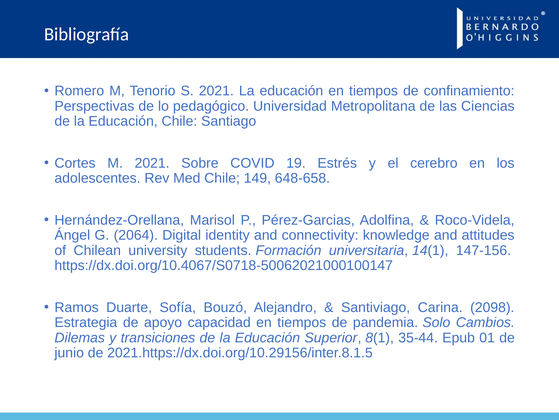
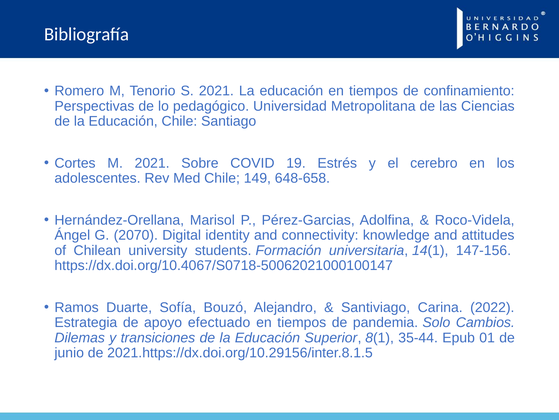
2064: 2064 -> 2070 (136, 235)
2098: 2098 -> 2022 (492, 307)
capacidad: capacidad -> efectuado (219, 322)
